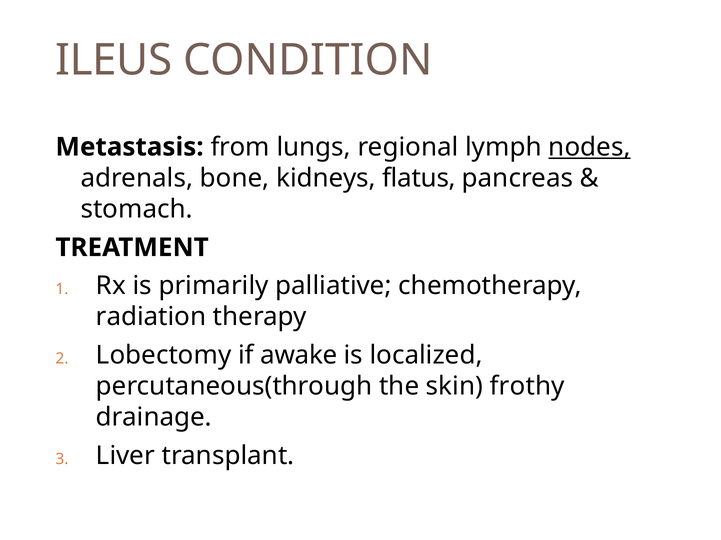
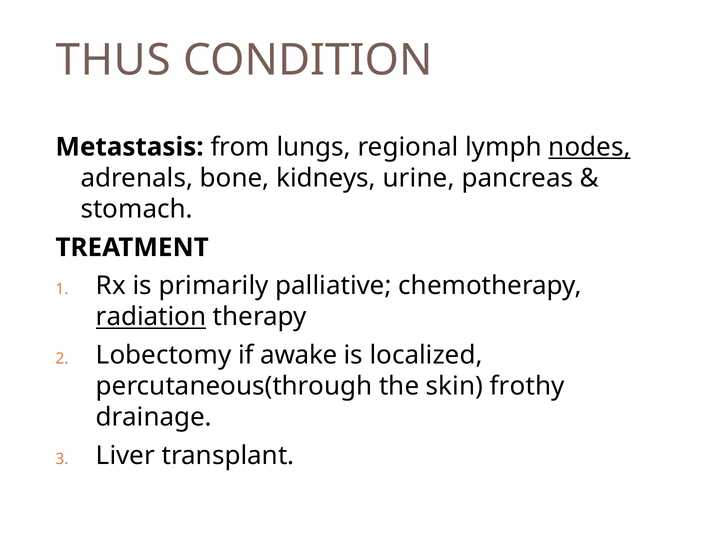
ILEUS: ILEUS -> THUS (113, 60)
flatus: flatus -> urine (419, 178)
radiation underline: none -> present (151, 317)
